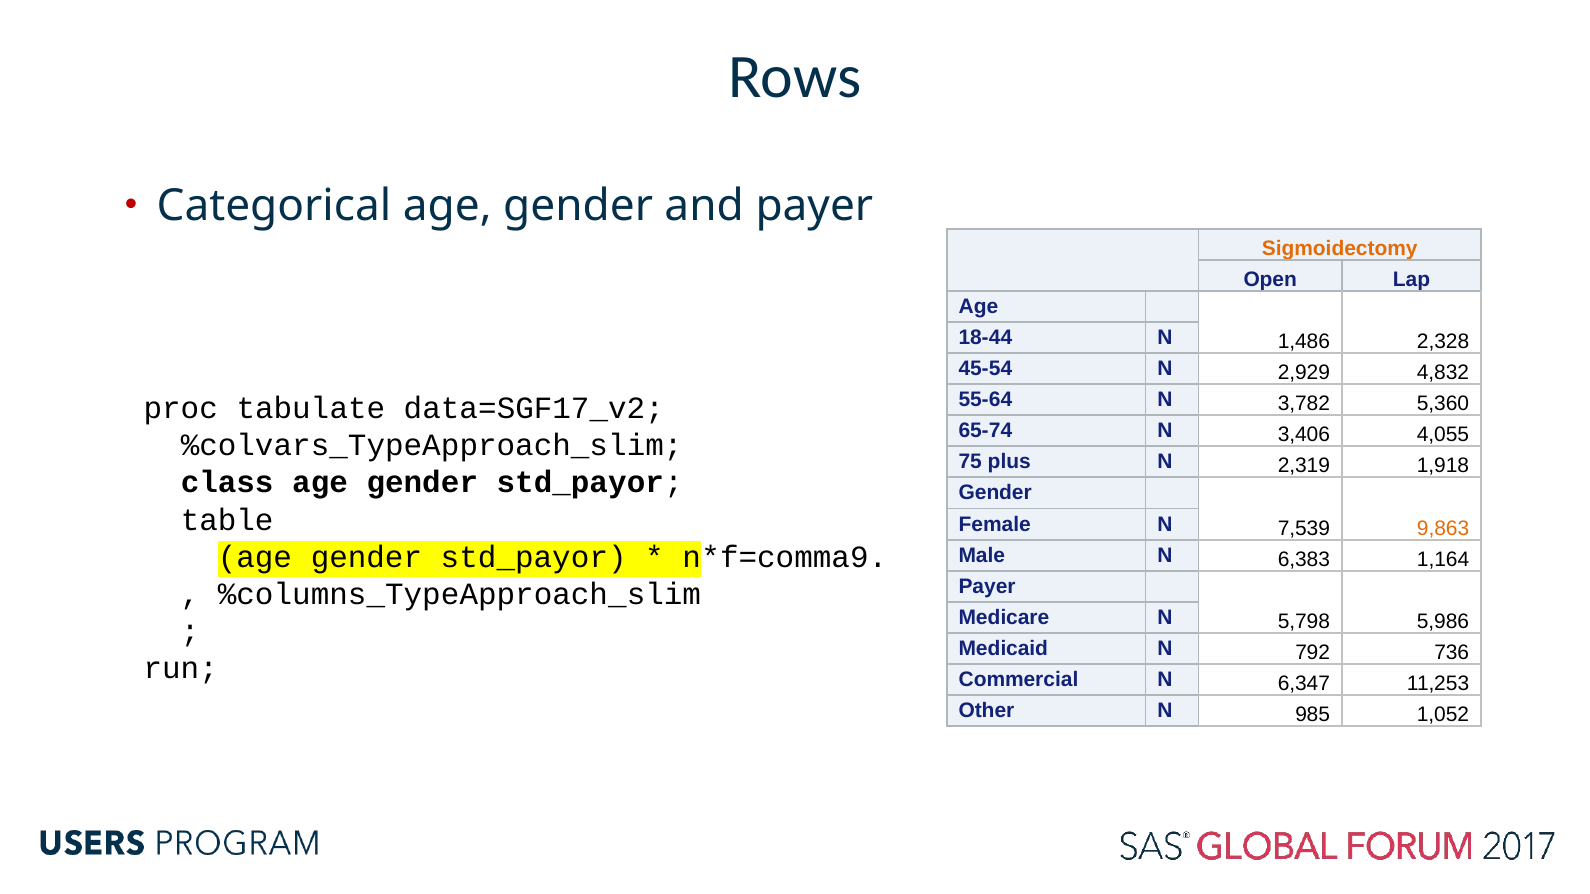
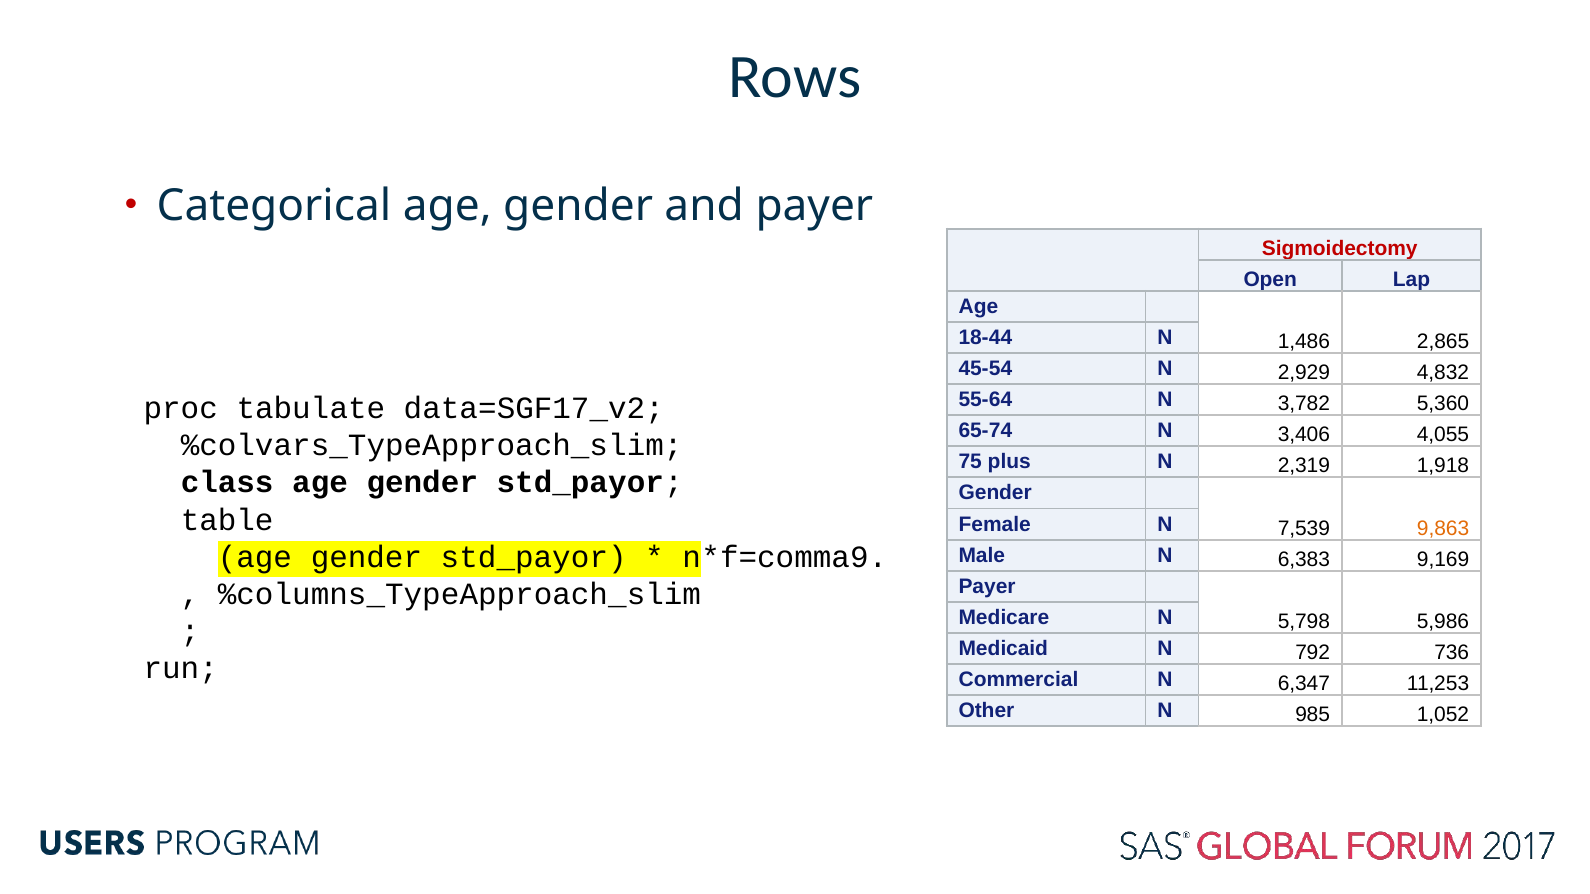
Sigmoidectomy colour: orange -> red (1340, 248)
2,328: 2,328 -> 2,865 (1443, 342)
1,164: 1,164 -> 9,169 (1443, 560)
